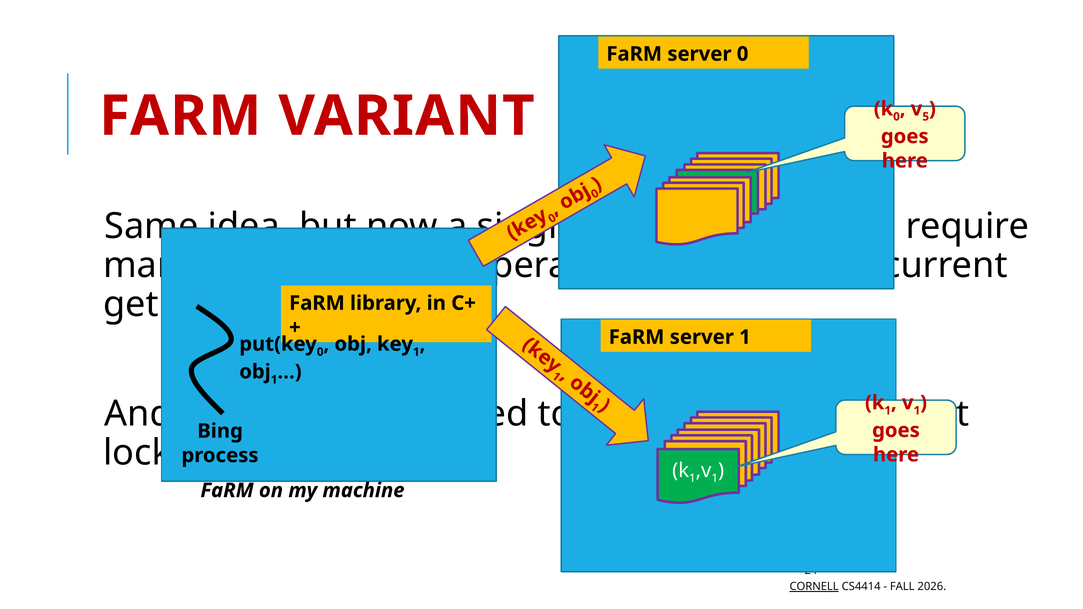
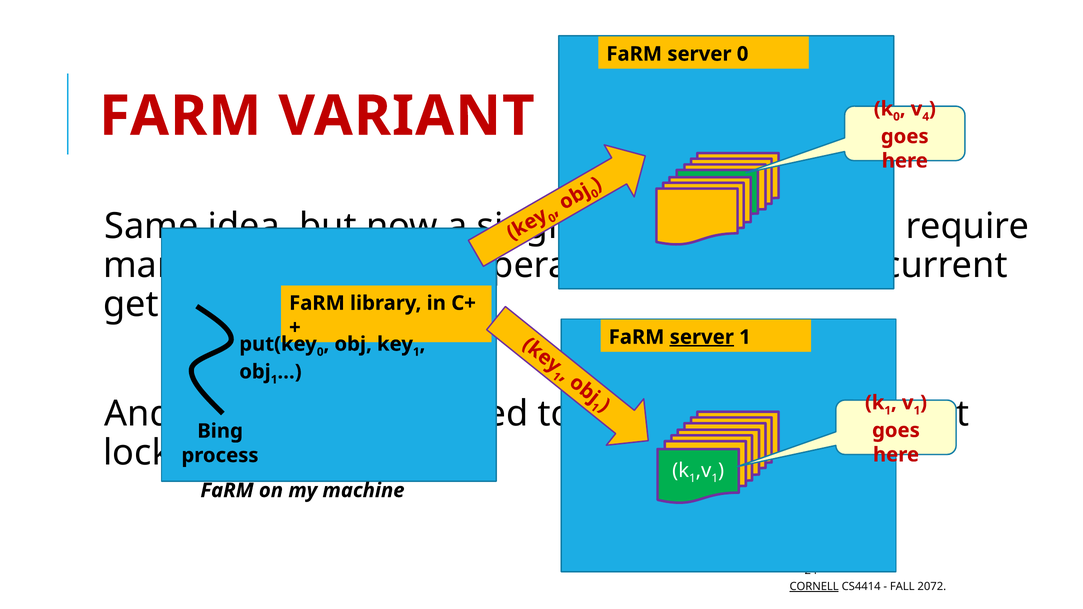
5: 5 -> 4 (926, 117)
server underline: none -> present (702, 337)
2026: 2026 -> 2072 (932, 587)
